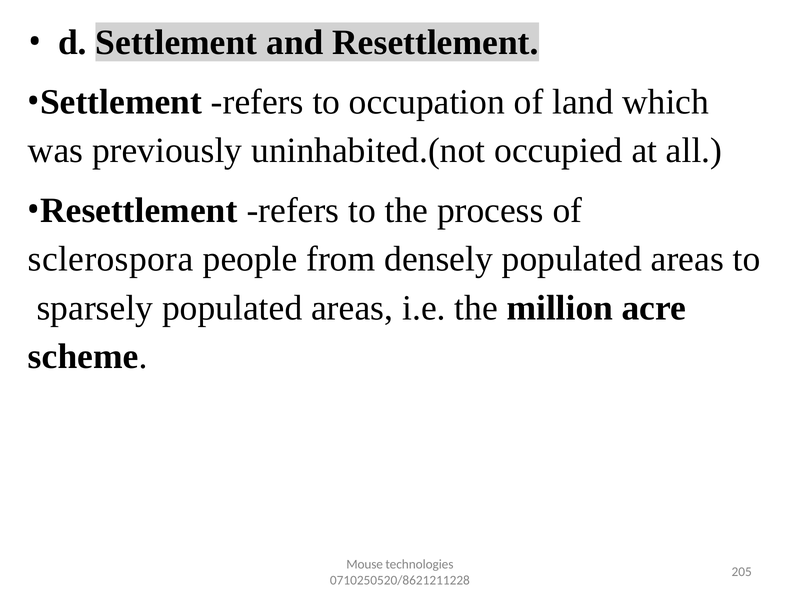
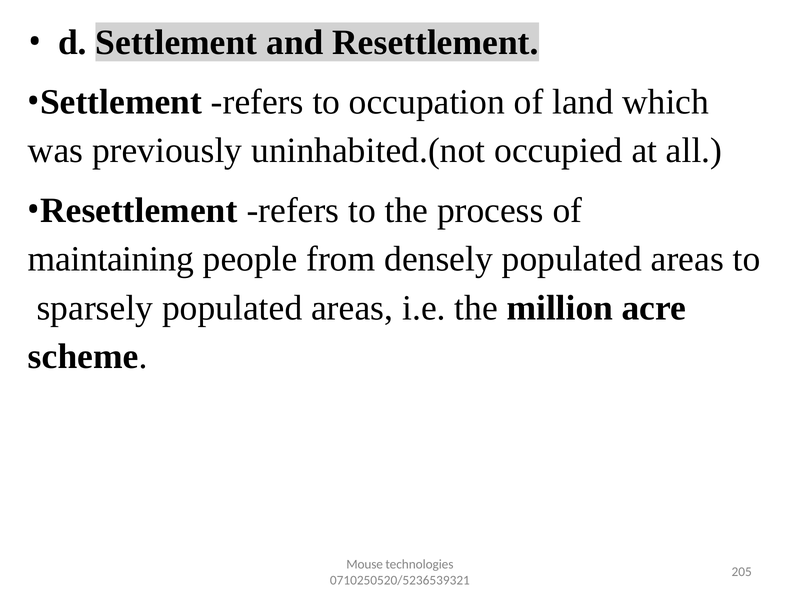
sclerospora: sclerospora -> maintaining (111, 259)
0710250520/8621211228: 0710250520/8621211228 -> 0710250520/5236539321 (400, 580)
